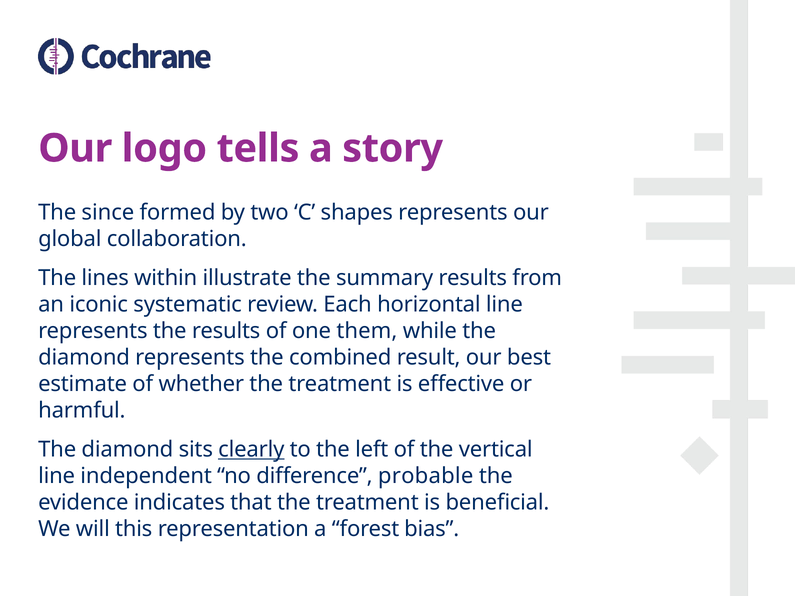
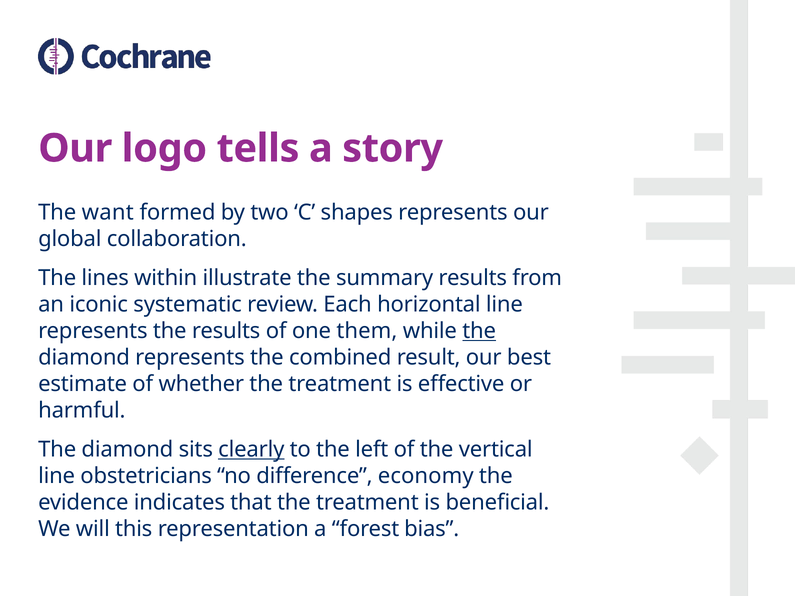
since: since -> want (108, 213)
the underline: none -> present (479, 331)
independent: independent -> obstetricians (146, 476)
probable: probable -> economy (426, 476)
